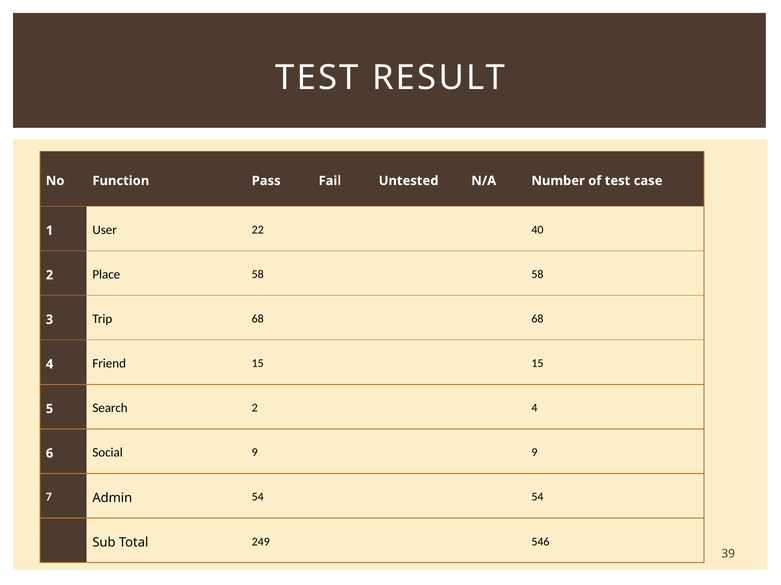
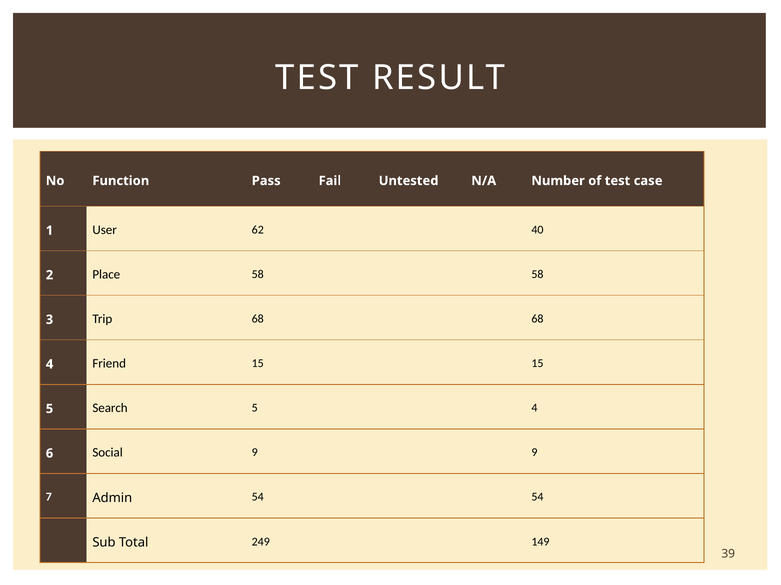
22: 22 -> 62 (258, 230)
Search 2: 2 -> 5 (255, 408)
546: 546 -> 149 (540, 542)
